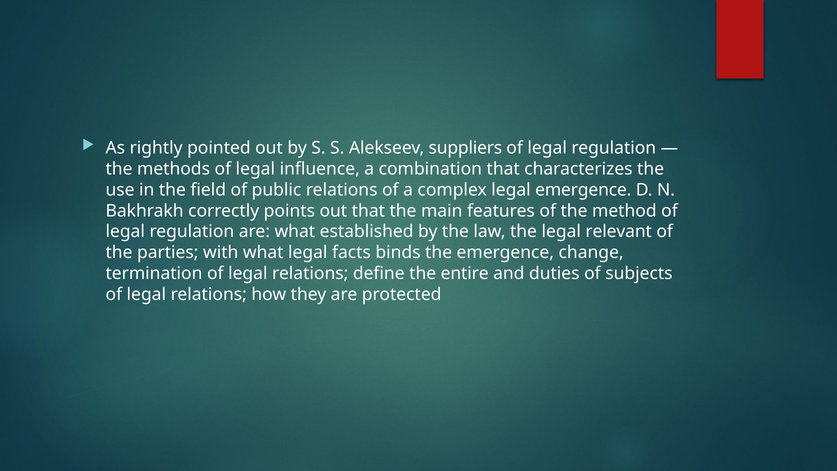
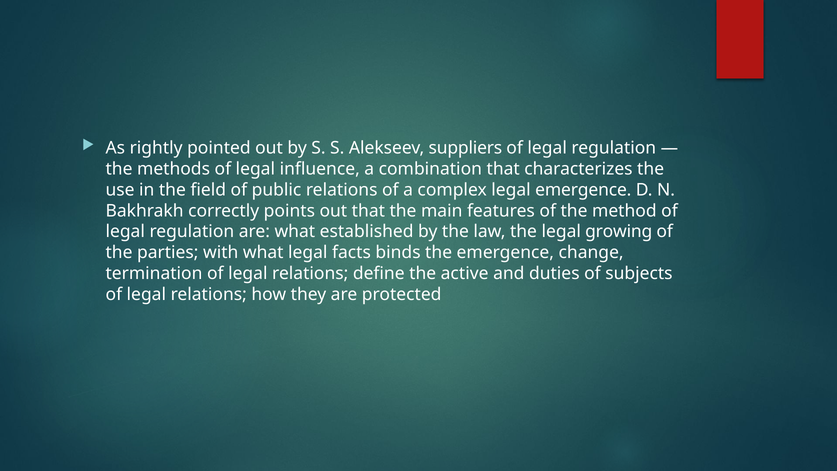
relevant: relevant -> growing (619, 232)
entire: entire -> active (465, 273)
